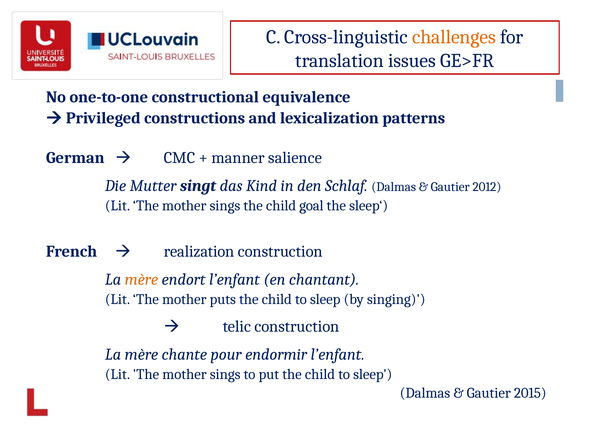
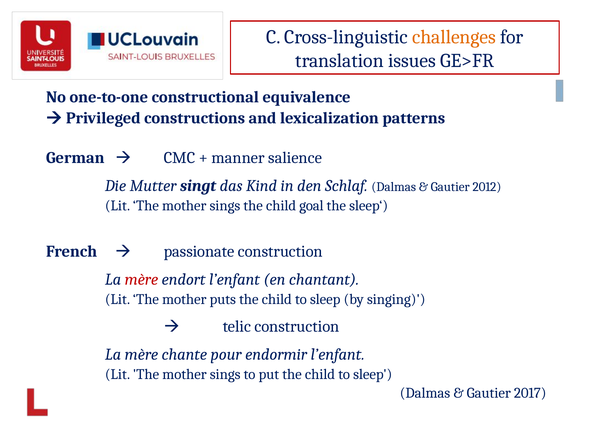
realization: realization -> passionate (199, 251)
mère colour: orange -> red (141, 279)
2015: 2015 -> 2017 (530, 393)
